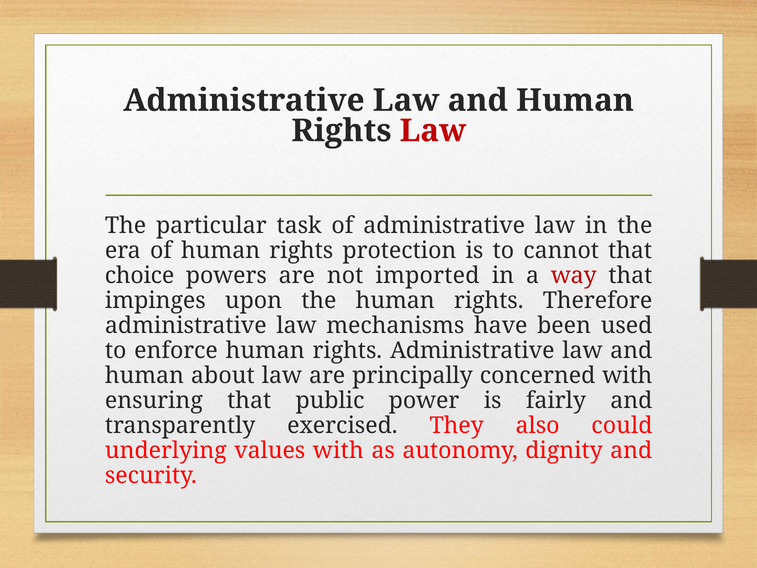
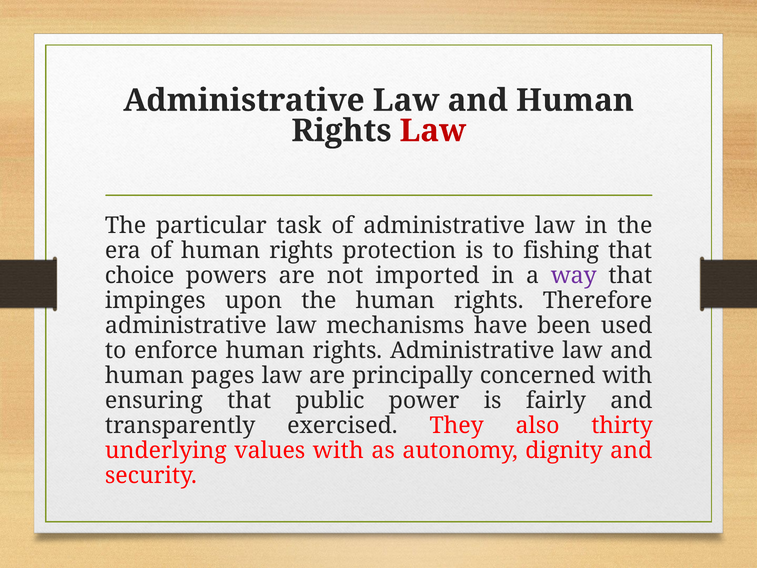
cannot: cannot -> fishing (561, 250)
way colour: red -> purple (574, 275)
about: about -> pages (223, 375)
could: could -> thirty (622, 425)
